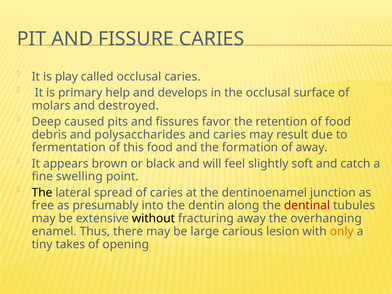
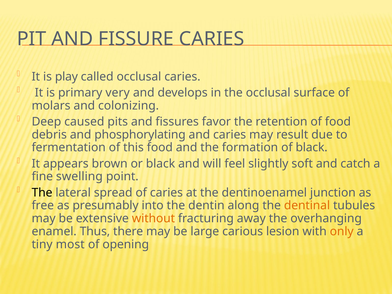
help: help -> very (118, 93)
destroyed: destroyed -> colonizing (129, 106)
polysaccharides: polysaccharides -> phosphorylating (140, 135)
of away: away -> black (312, 148)
dentinal colour: red -> orange (307, 206)
without colour: black -> orange (153, 218)
takes: takes -> most (70, 244)
